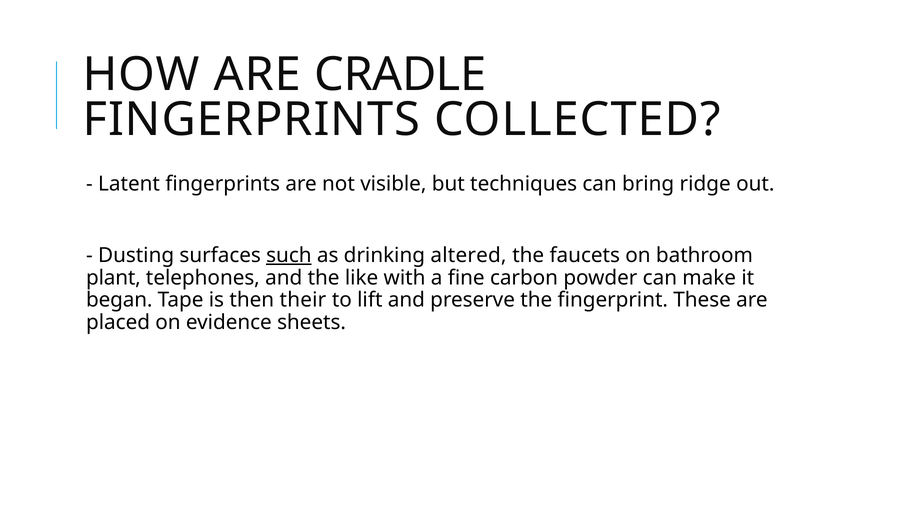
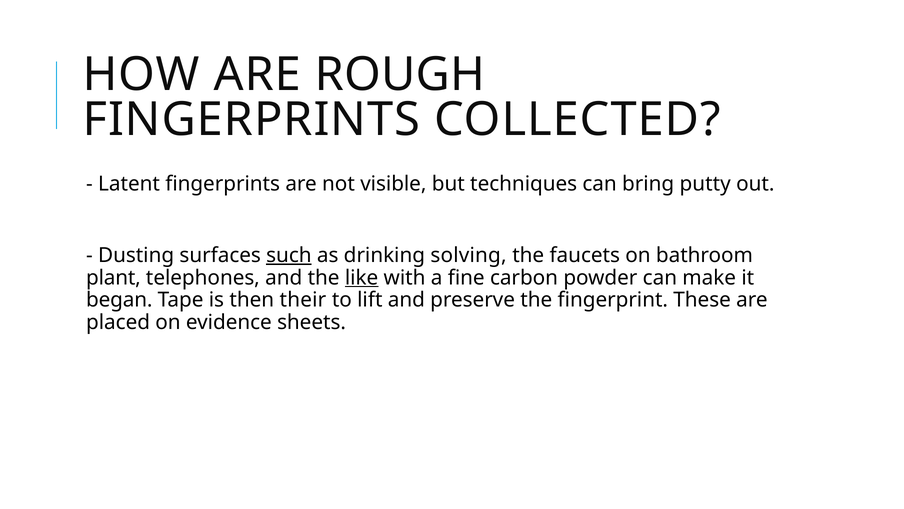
CRADLE: CRADLE -> ROUGH (400, 74)
ridge: ridge -> putty (705, 184)
altered: altered -> solving (468, 255)
like underline: none -> present (362, 277)
